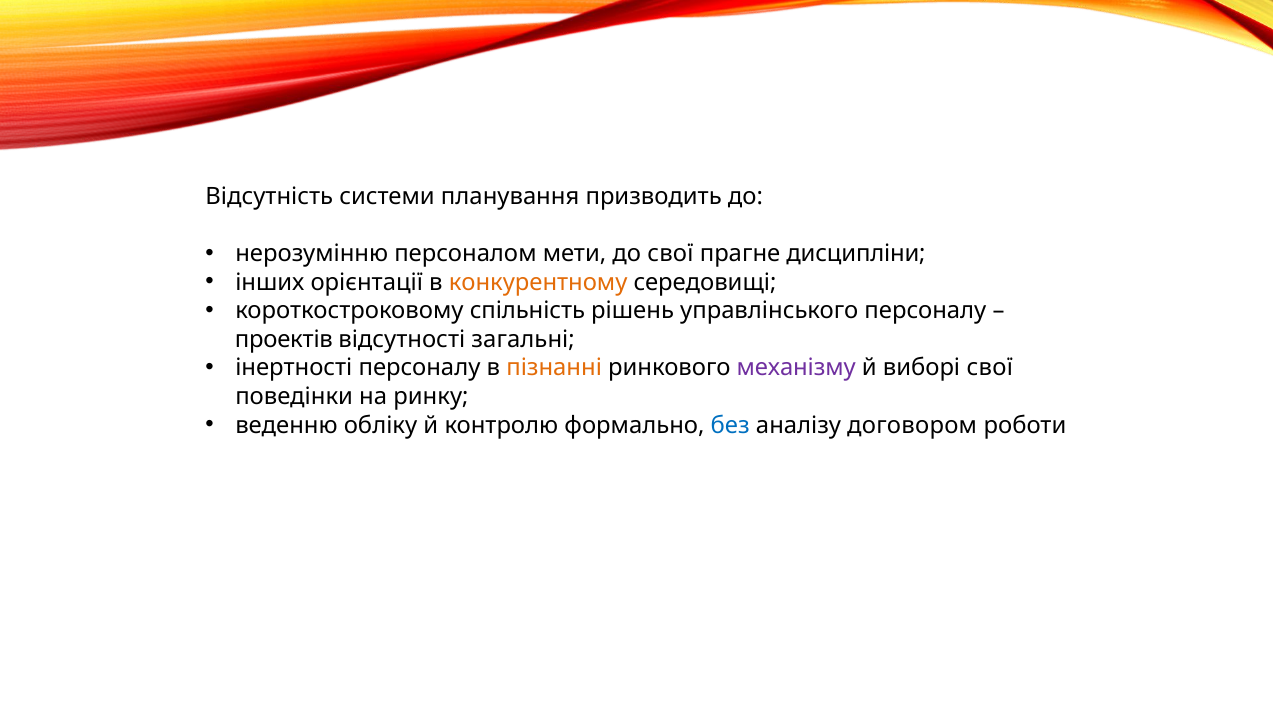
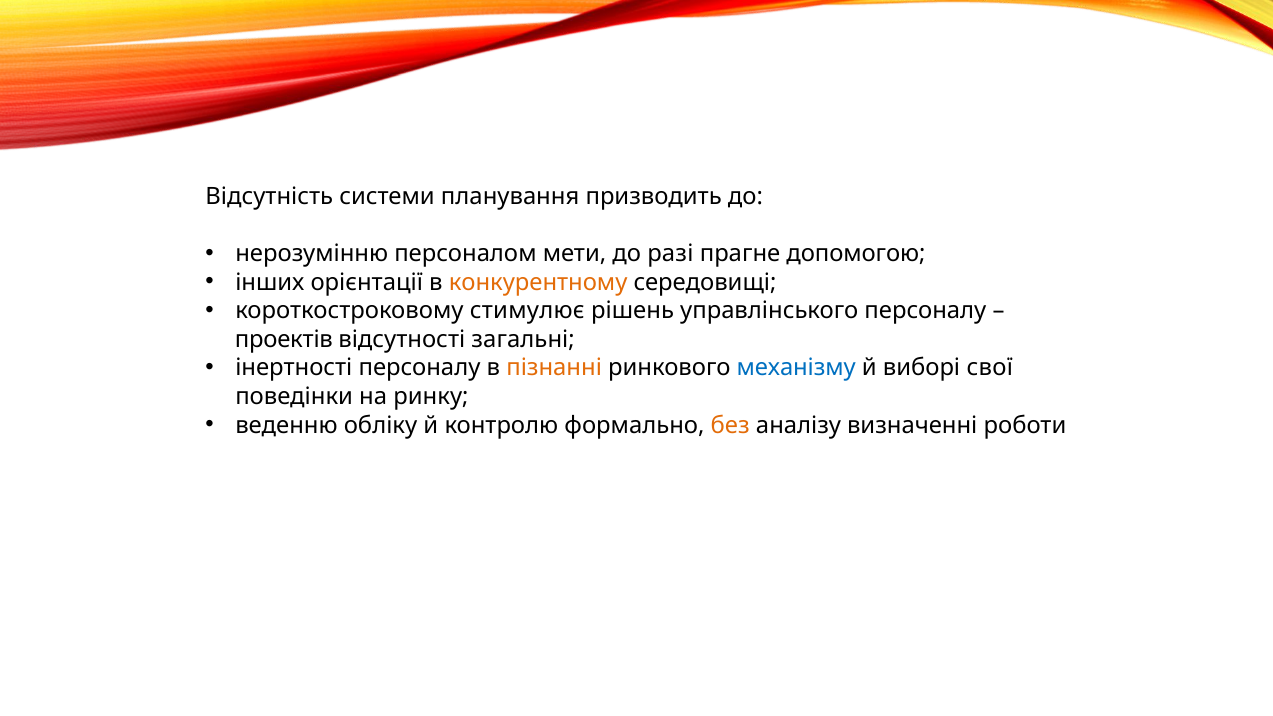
до свої: свої -> разі (670, 254)
дисципліни: дисципліни -> допомогою (856, 254)
спільність: спільність -> стимулює (527, 311)
механізму colour: purple -> blue (796, 368)
без colour: blue -> orange (730, 425)
договором: договором -> визначенні (912, 425)
